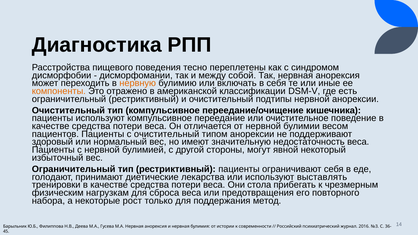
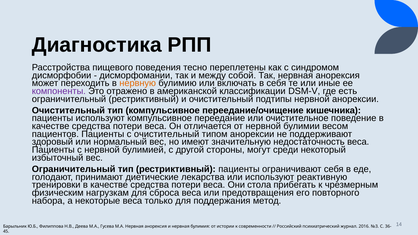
компоненты colour: orange -> purple (59, 91)
явной: явной -> среди (286, 150)
выставлять: выставлять -> реактивную (322, 177)
некоторые рост: рост -> веса (132, 201)
